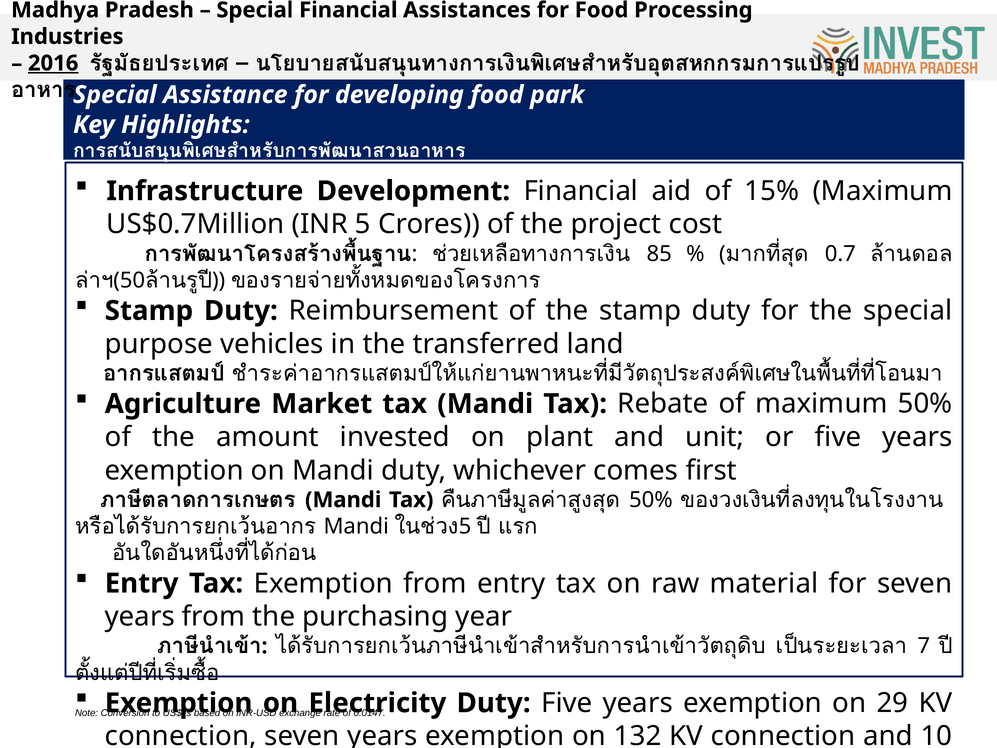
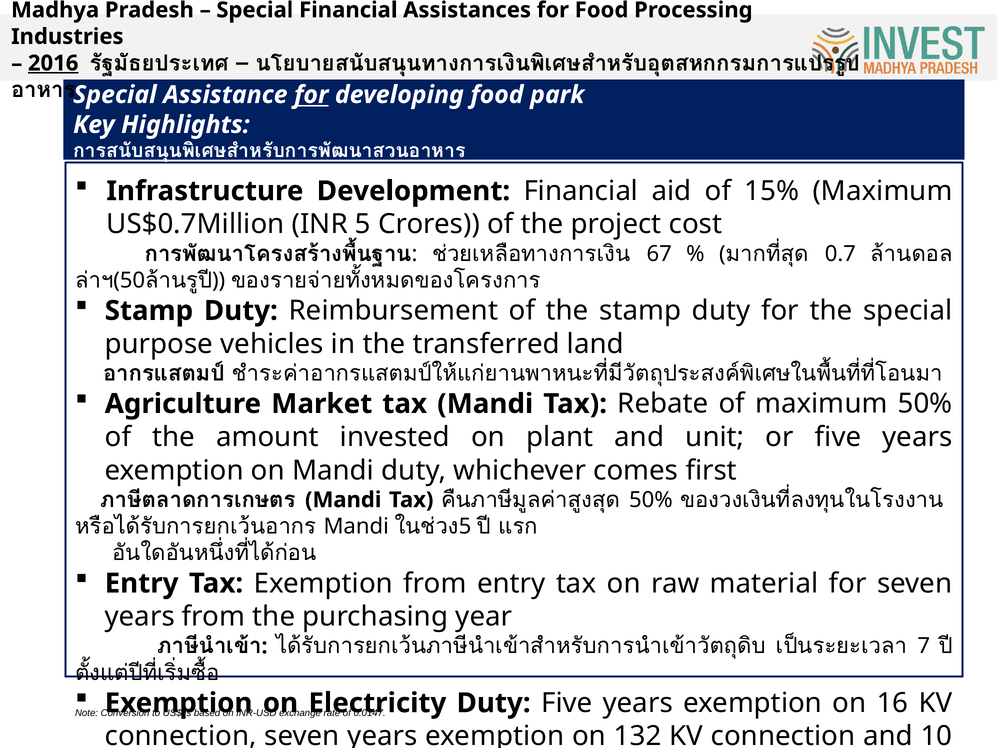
for underline: none -> present (311, 95)
85: 85 -> 67 (659, 254)
29: 29 -> 16 (892, 703)
